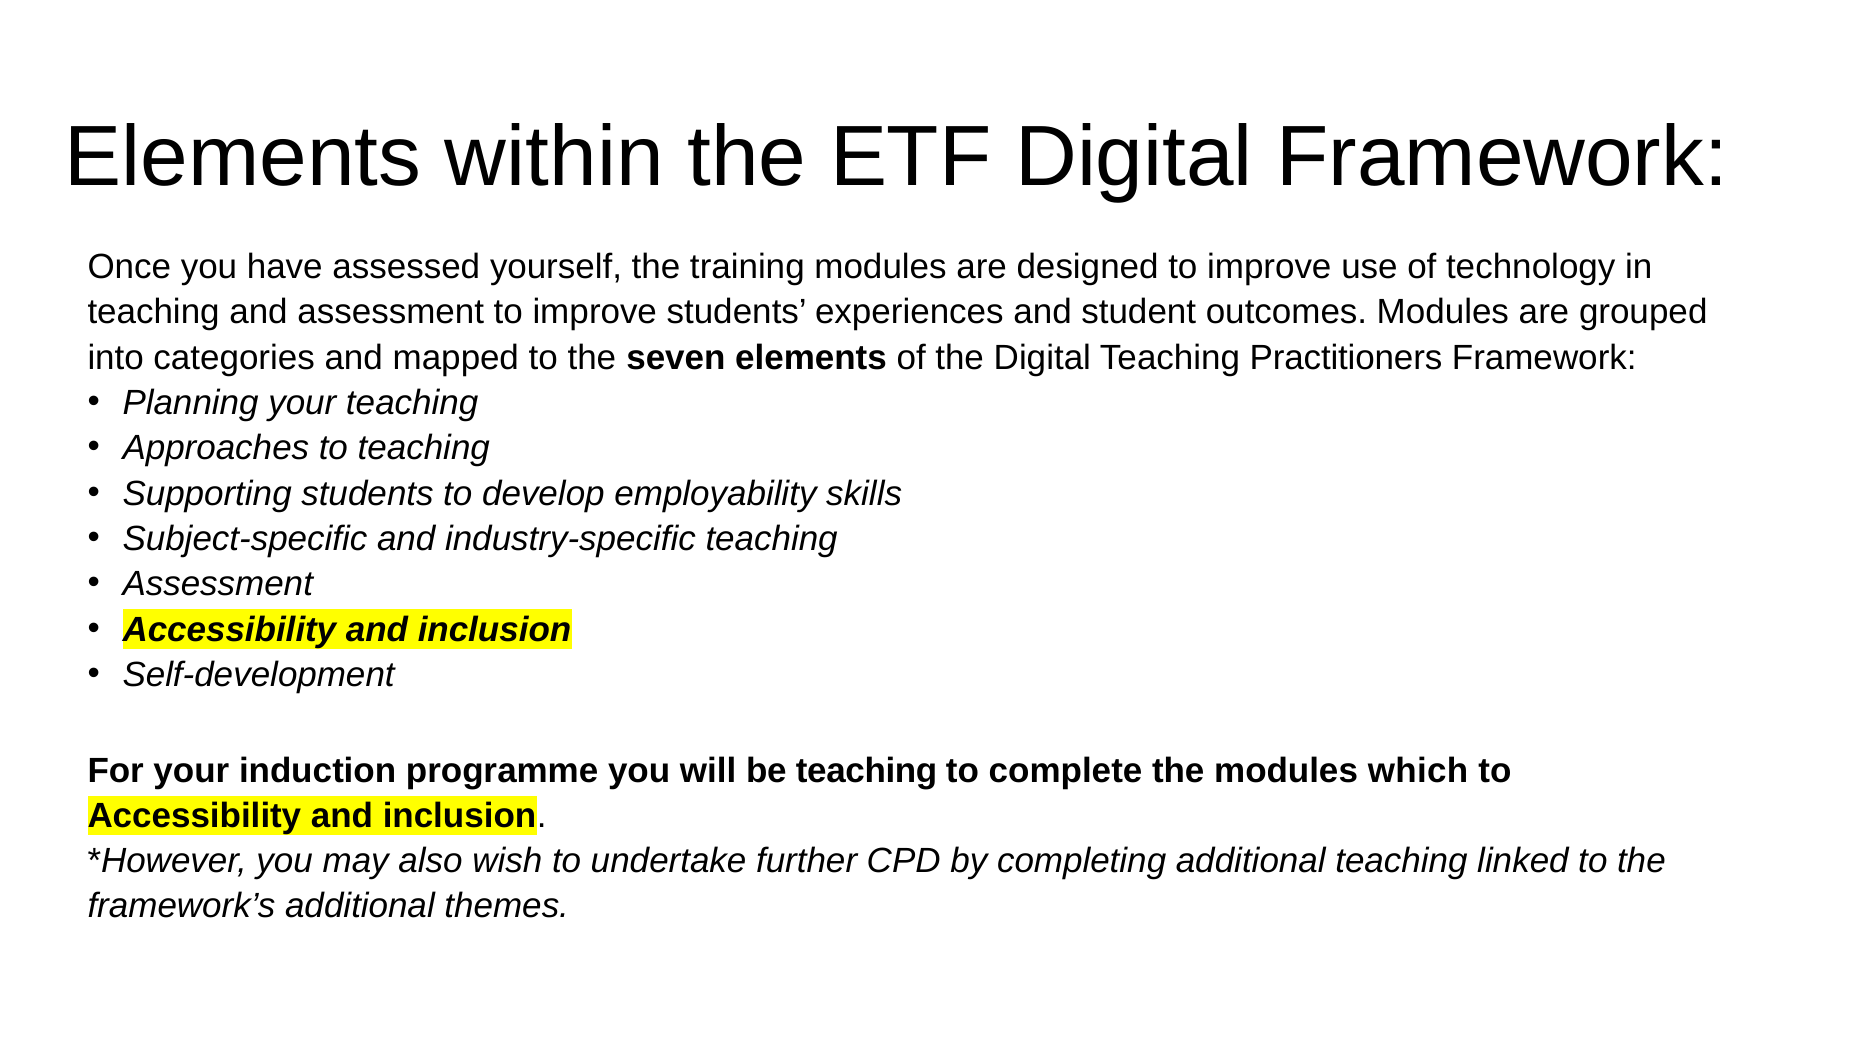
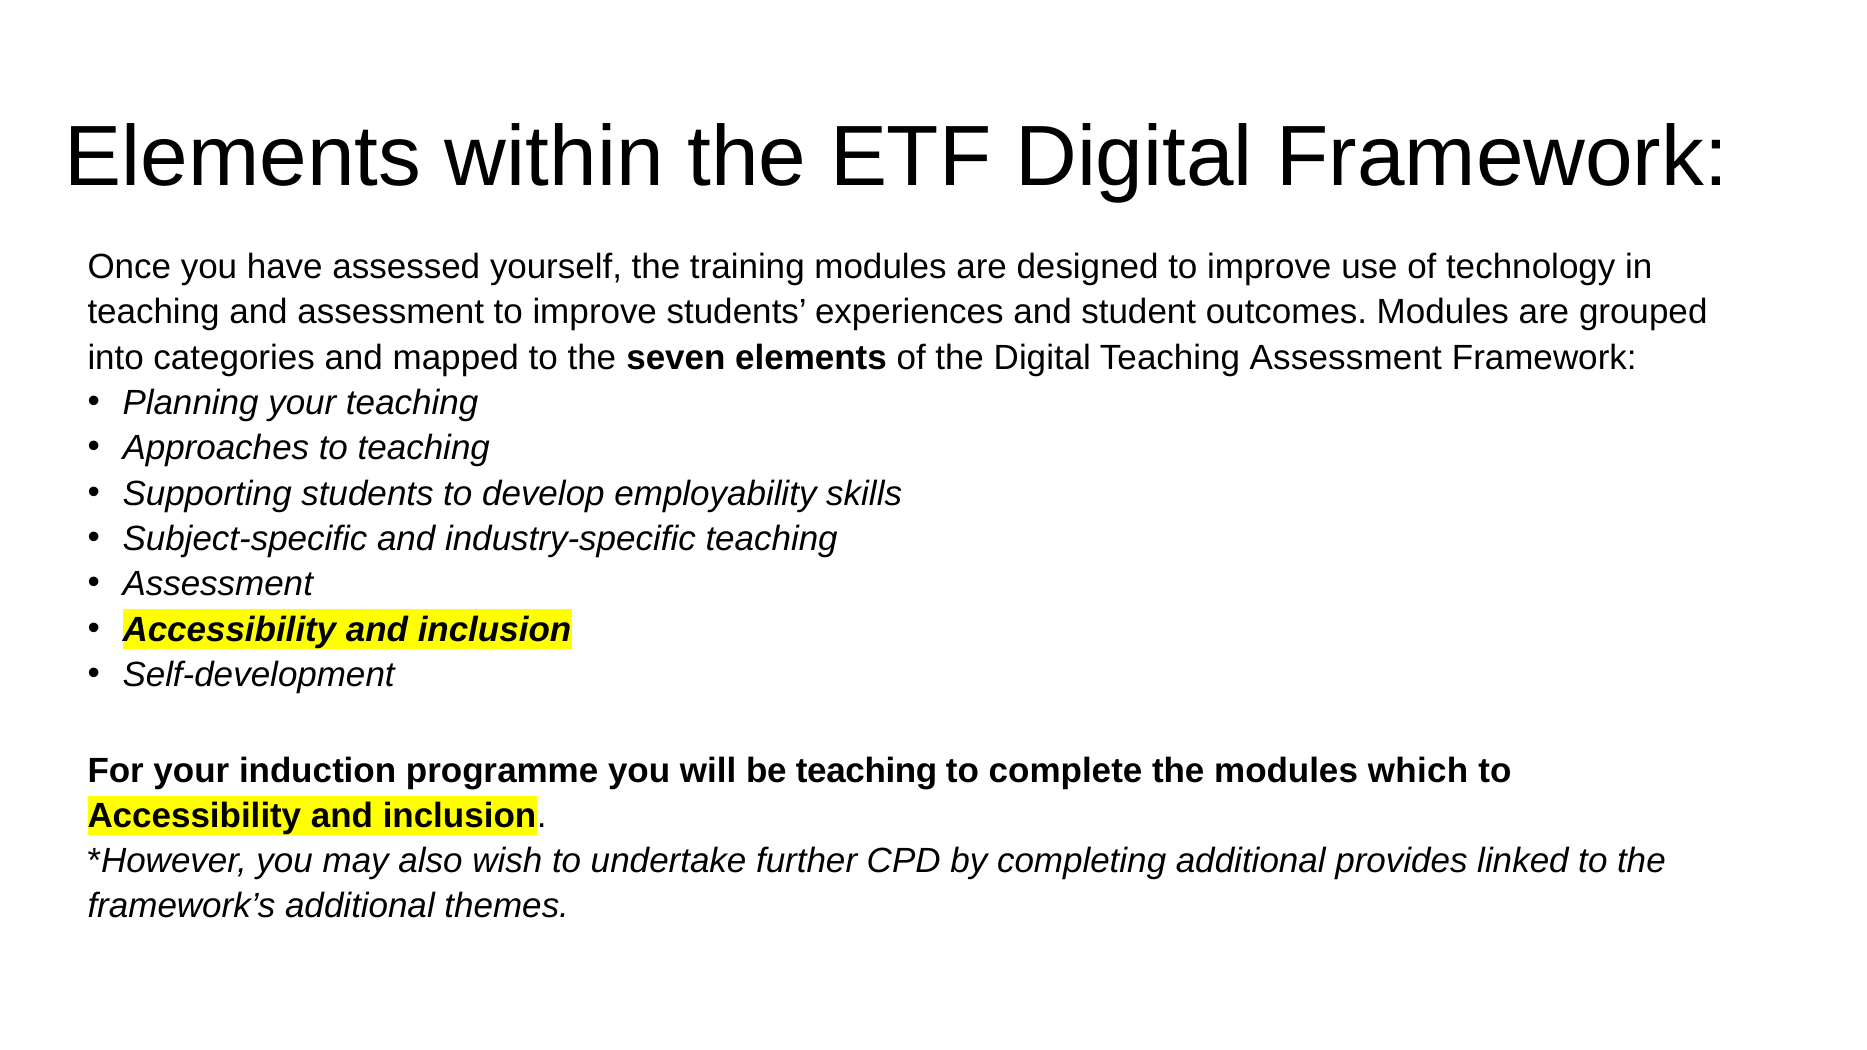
Teaching Practitioners: Practitioners -> Assessment (1346, 358)
additional teaching: teaching -> provides (1401, 861)
